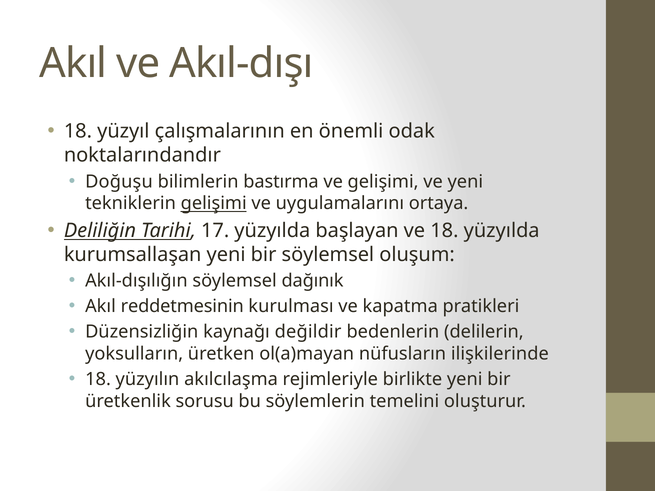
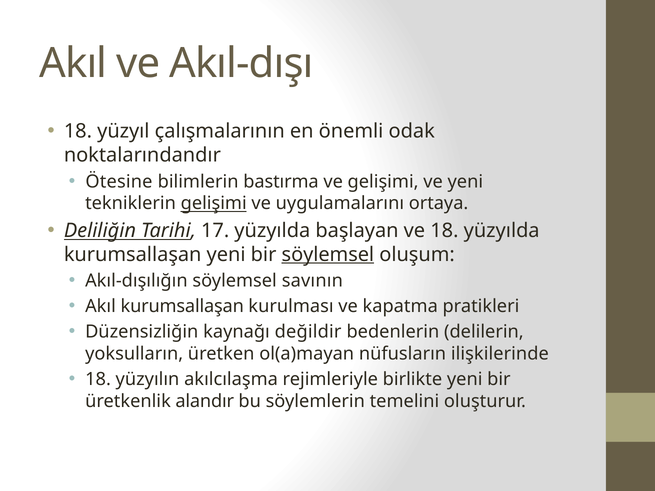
Doğuşu: Doğuşu -> Ötesine (119, 182)
söylemsel underline: none -> present (328, 255)
dağınık: dağınık -> savının (312, 281)
Akıl reddetmesinin: reddetmesinin -> kurumsallaşan (182, 307)
sorusu: sorusu -> alandır (205, 401)
